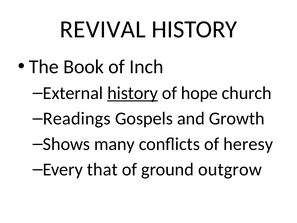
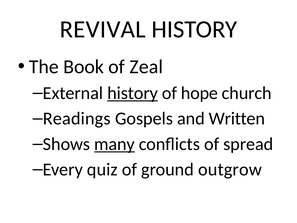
Inch: Inch -> Zeal (146, 67)
Growth: Growth -> Written (237, 118)
many underline: none -> present (114, 144)
heresy: heresy -> spread (248, 144)
that: that -> quiz (102, 169)
